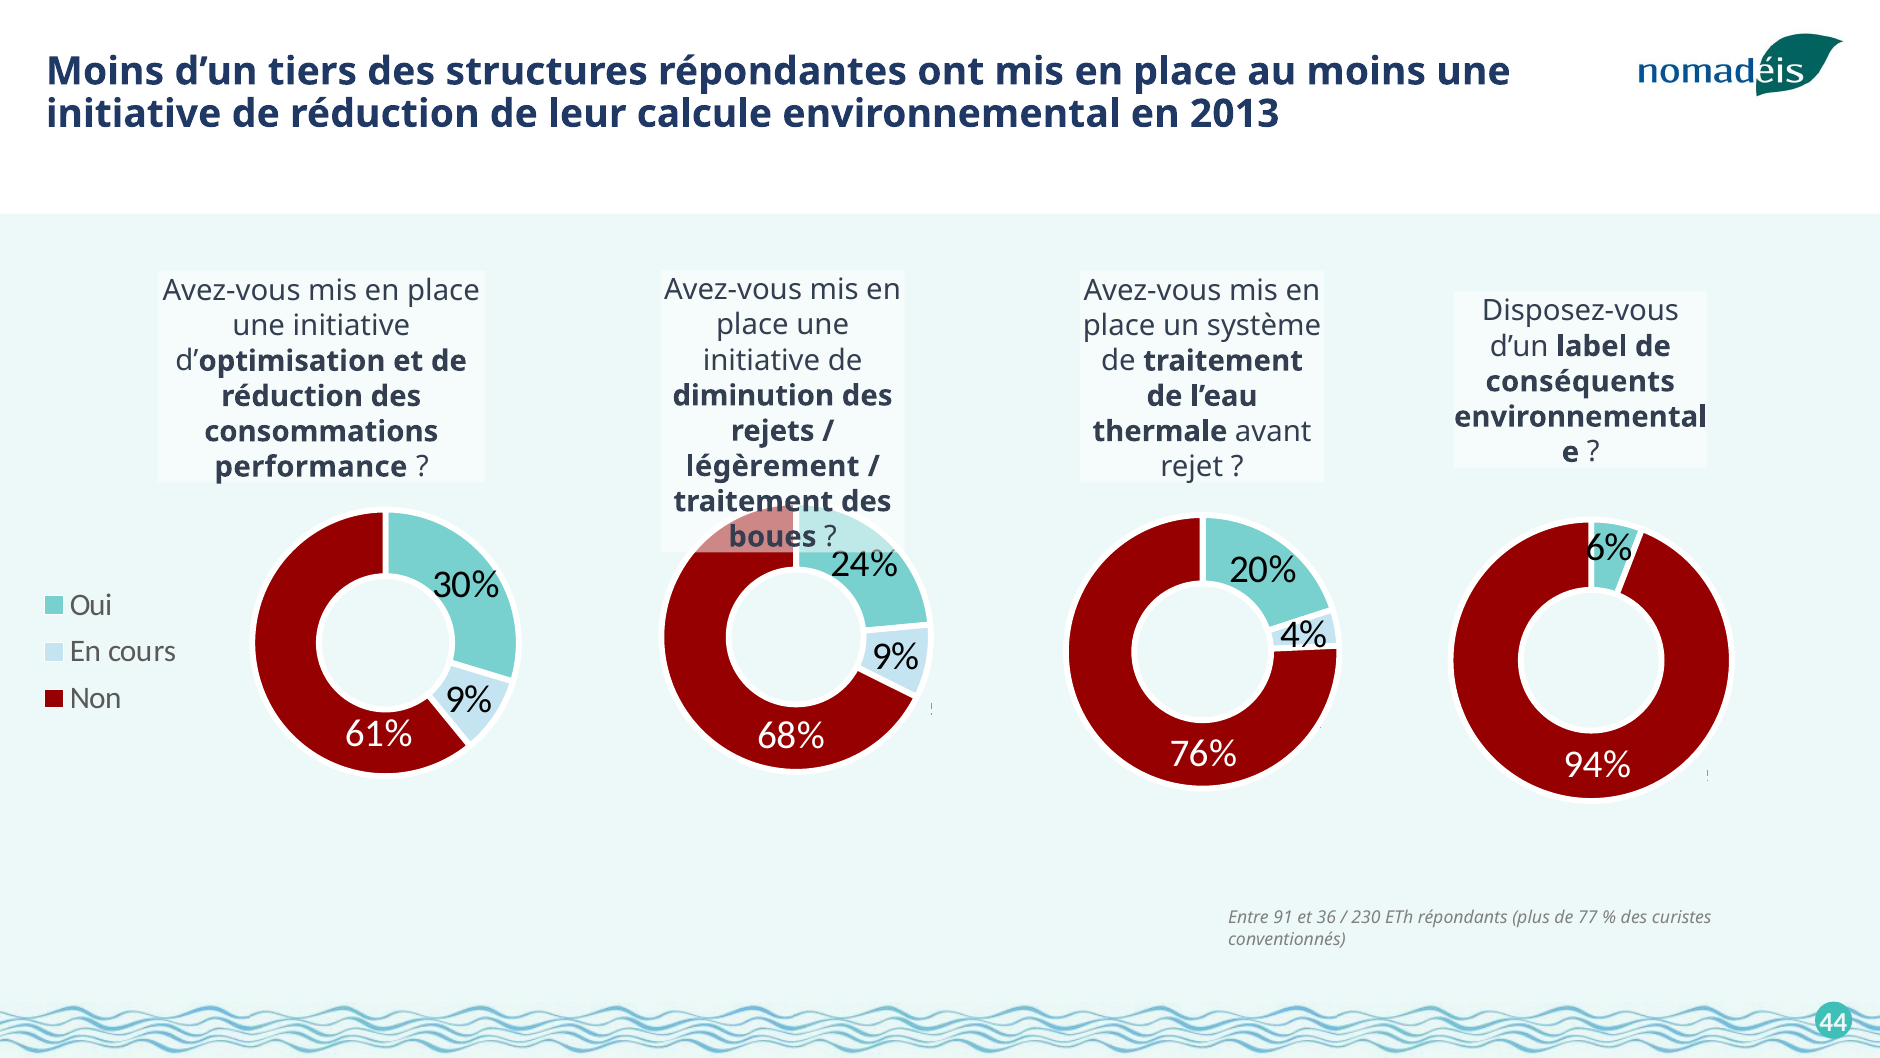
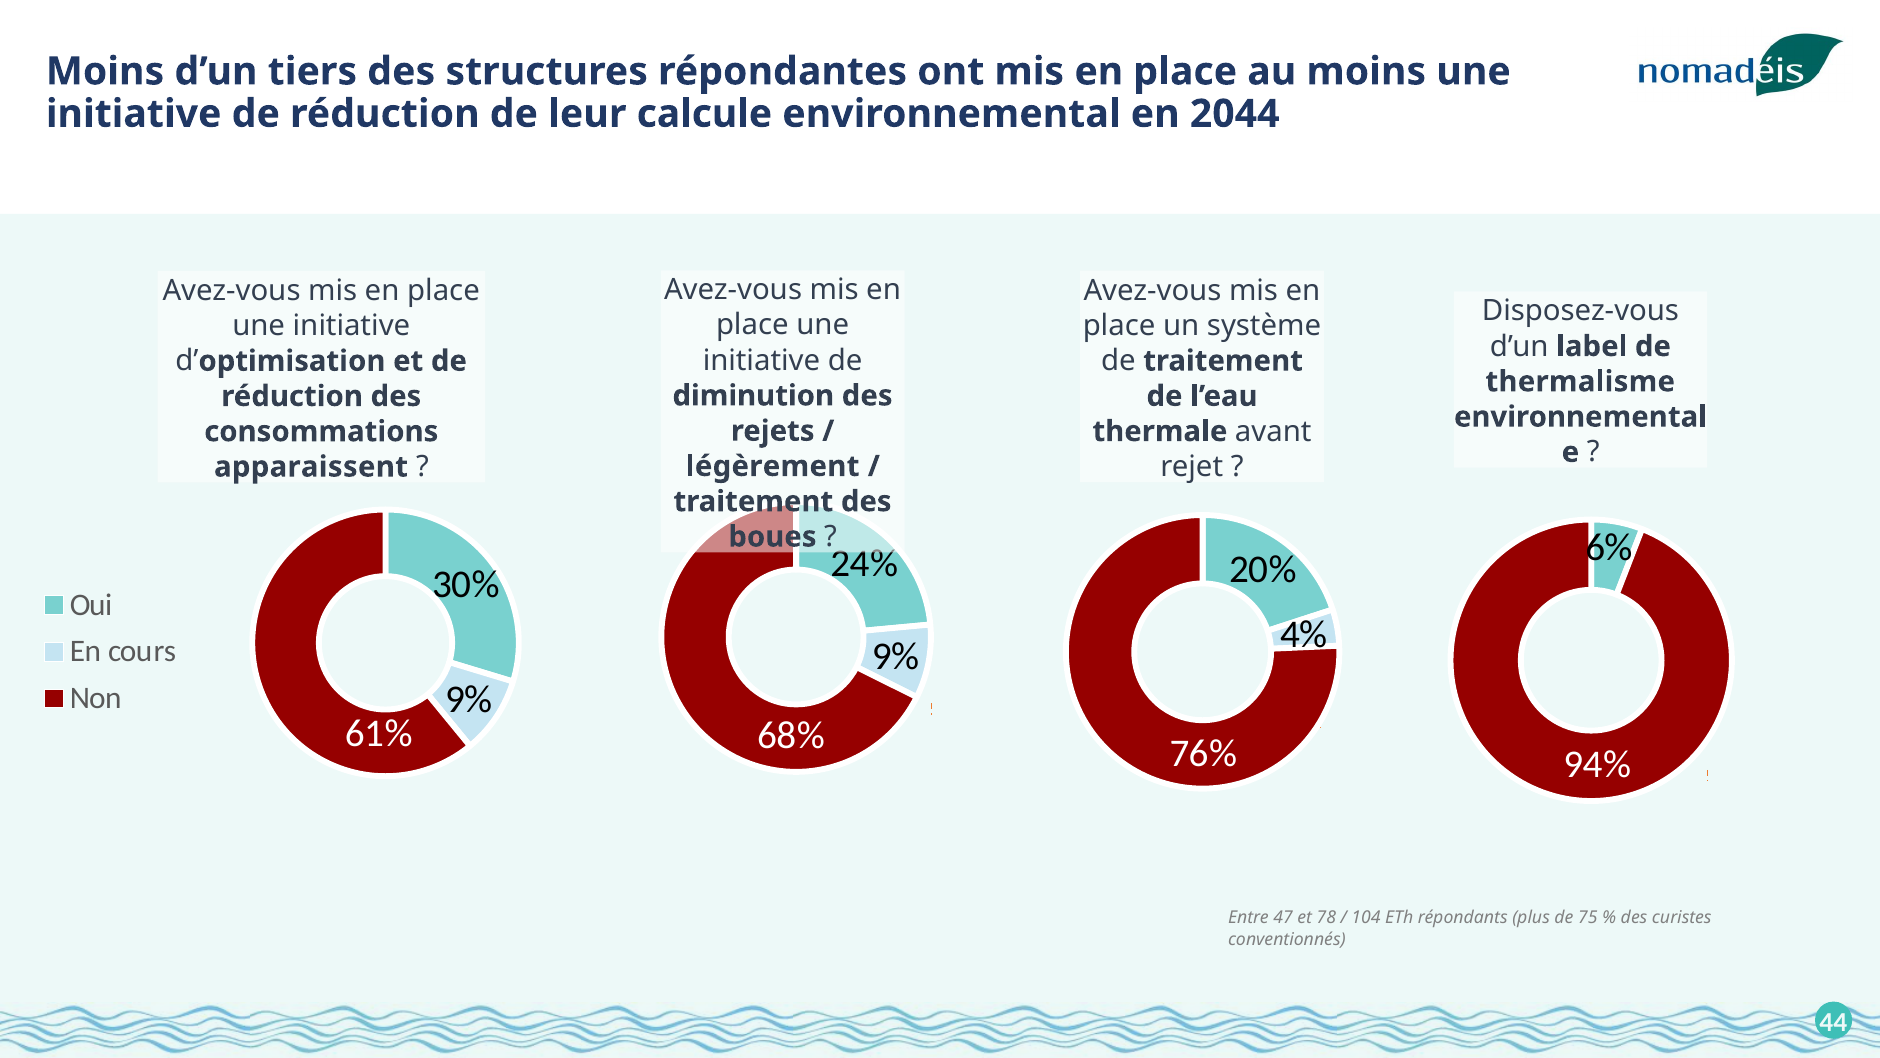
2013: 2013 -> 2044 (1235, 114)
conséquents: conséquents -> thermalisme (1580, 381)
performance: performance -> apparaissent (311, 467)
91: 91 -> 47 (1283, 918)
36: 36 -> 78 (1326, 918)
230: 230 -> 104 (1366, 918)
77: 77 -> 75 (1588, 918)
